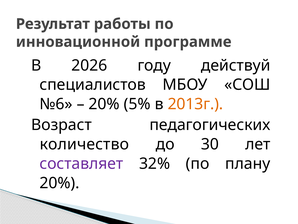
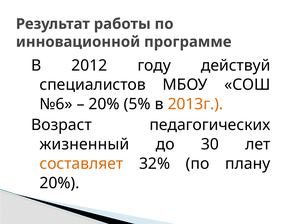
2026: 2026 -> 2012 (89, 65)
количество: количество -> жизненный (84, 144)
составляет colour: purple -> orange (81, 163)
